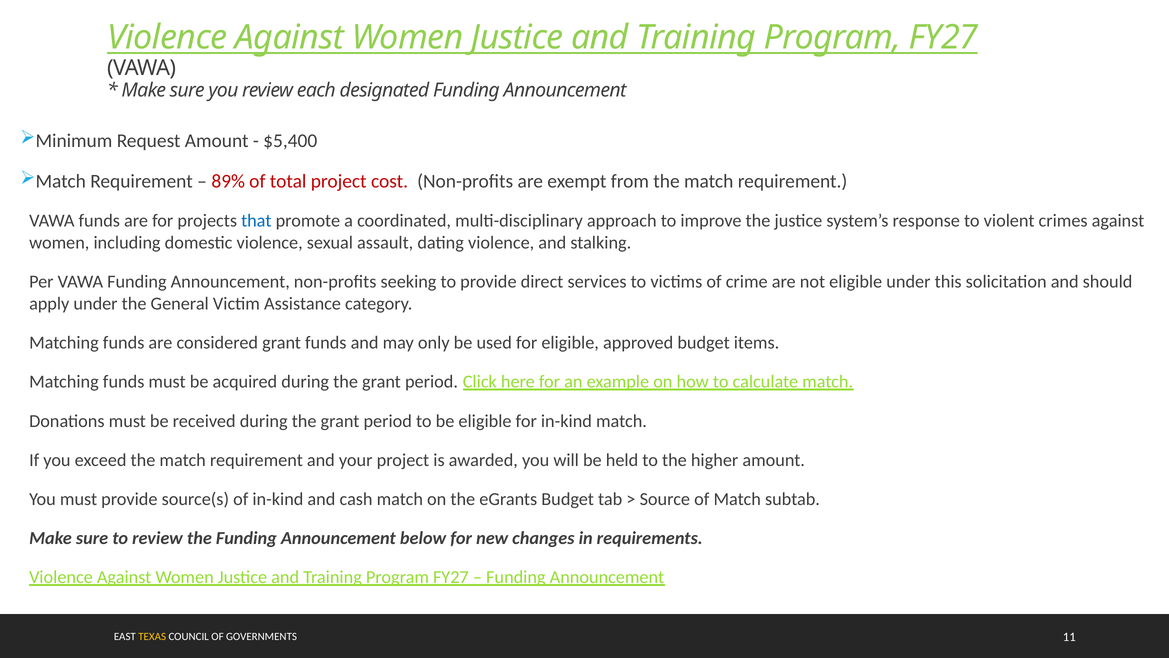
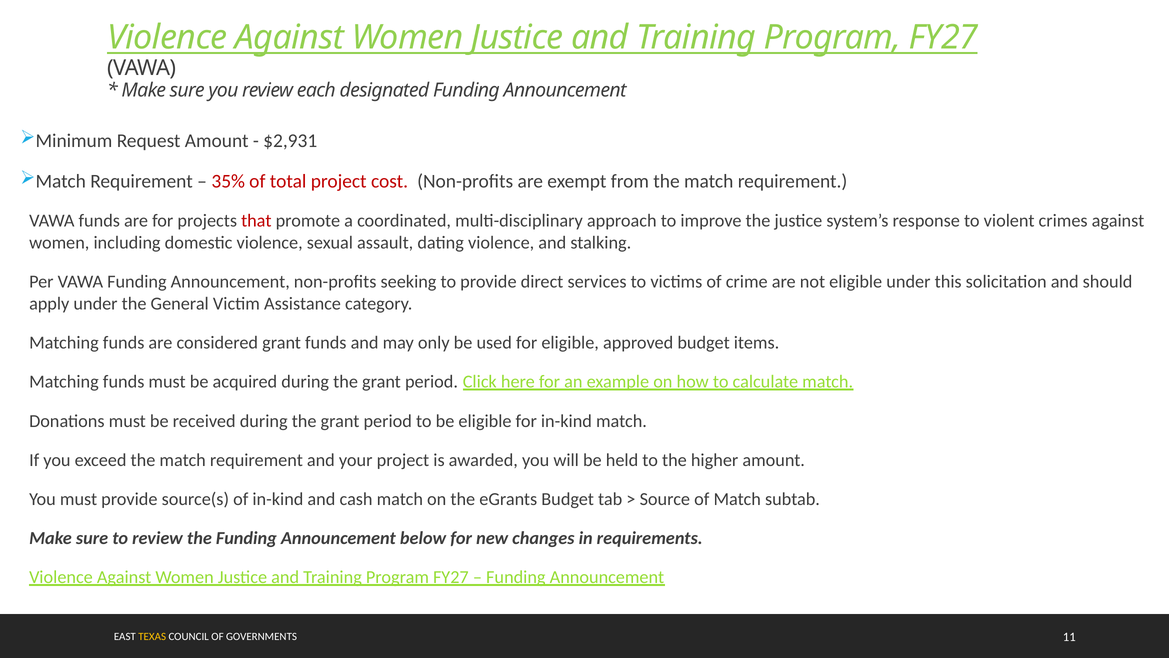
$5,400: $5,400 -> $2,931 (290, 141)
89%: 89% -> 35% (228, 181)
that colour: blue -> red (256, 221)
